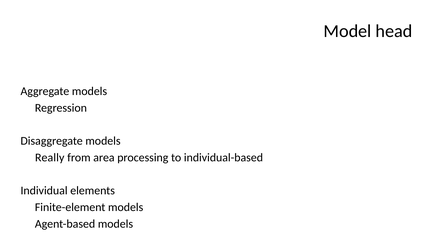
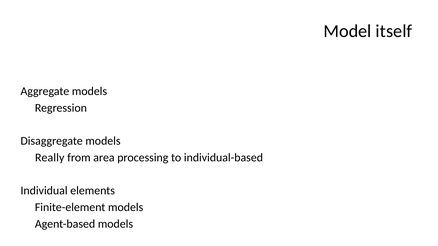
head: head -> itself (394, 31)
